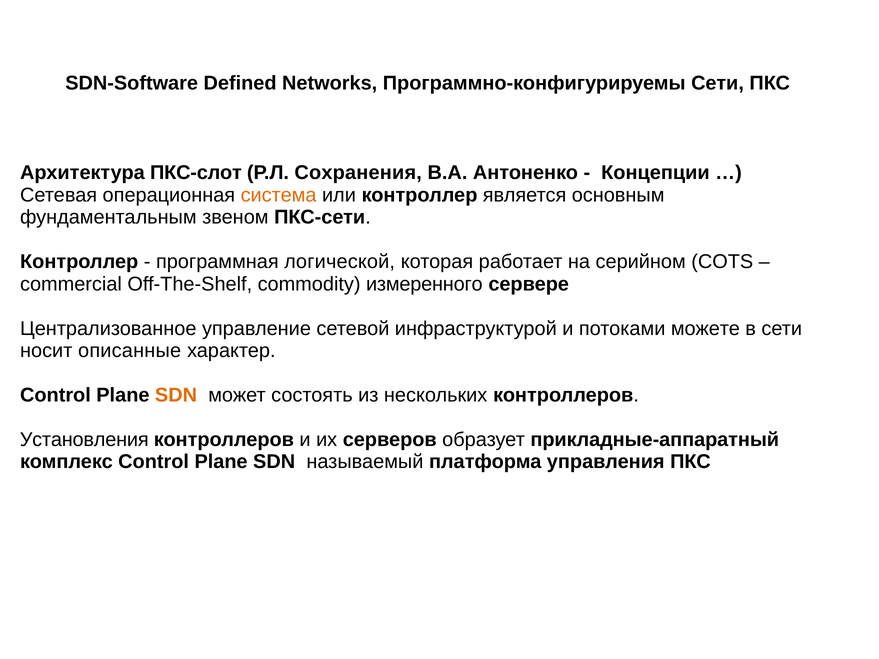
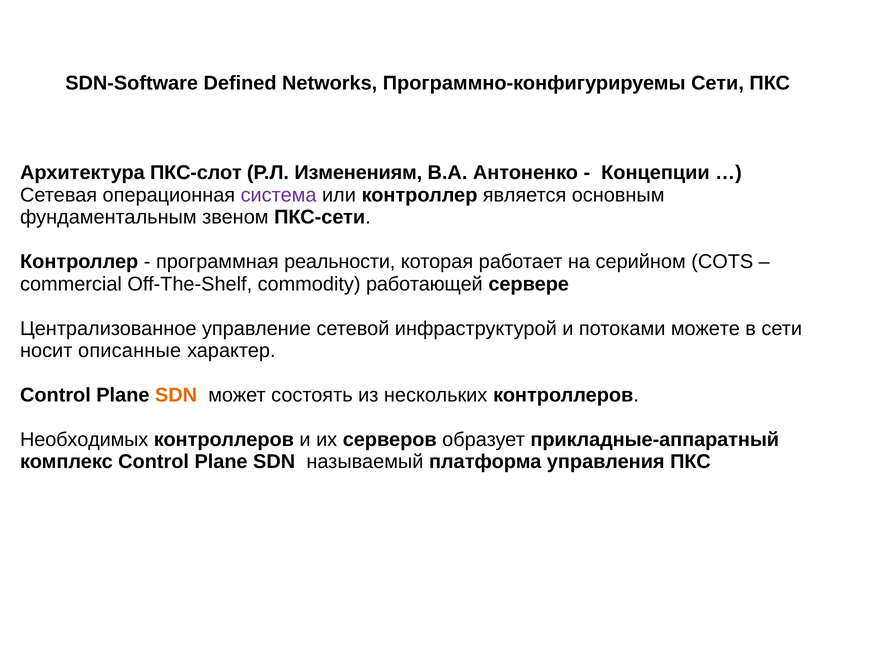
Сохранения: Сохранения -> Изменениям (358, 173)
система colour: orange -> purple (279, 195)
логической: логической -> реальности (340, 262)
измеренного: измеренного -> работающей (424, 284)
Установления: Установления -> Необходимых (84, 440)
